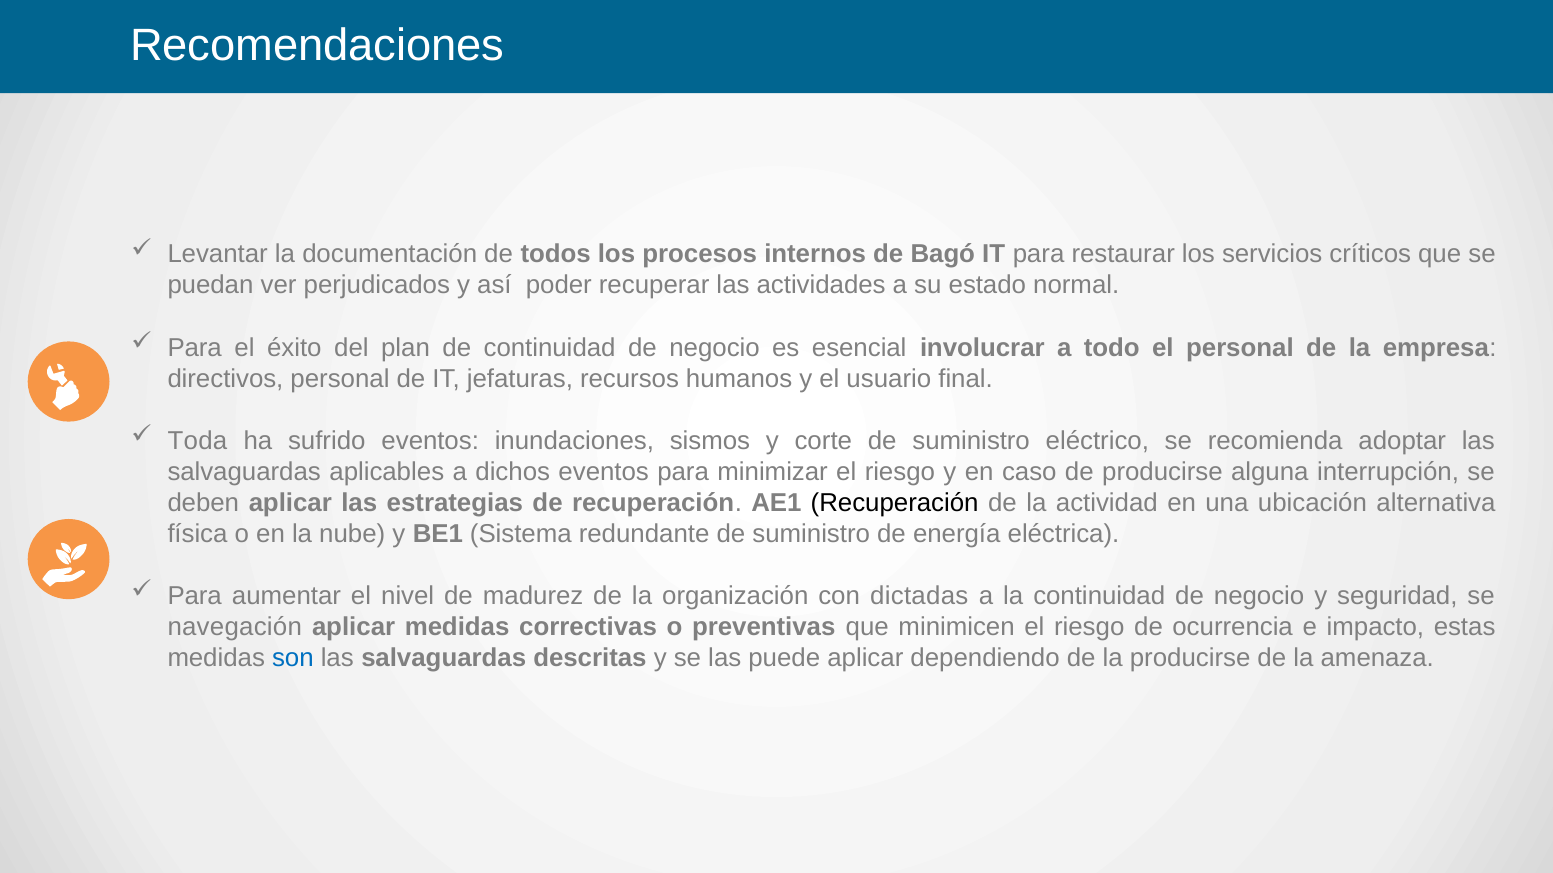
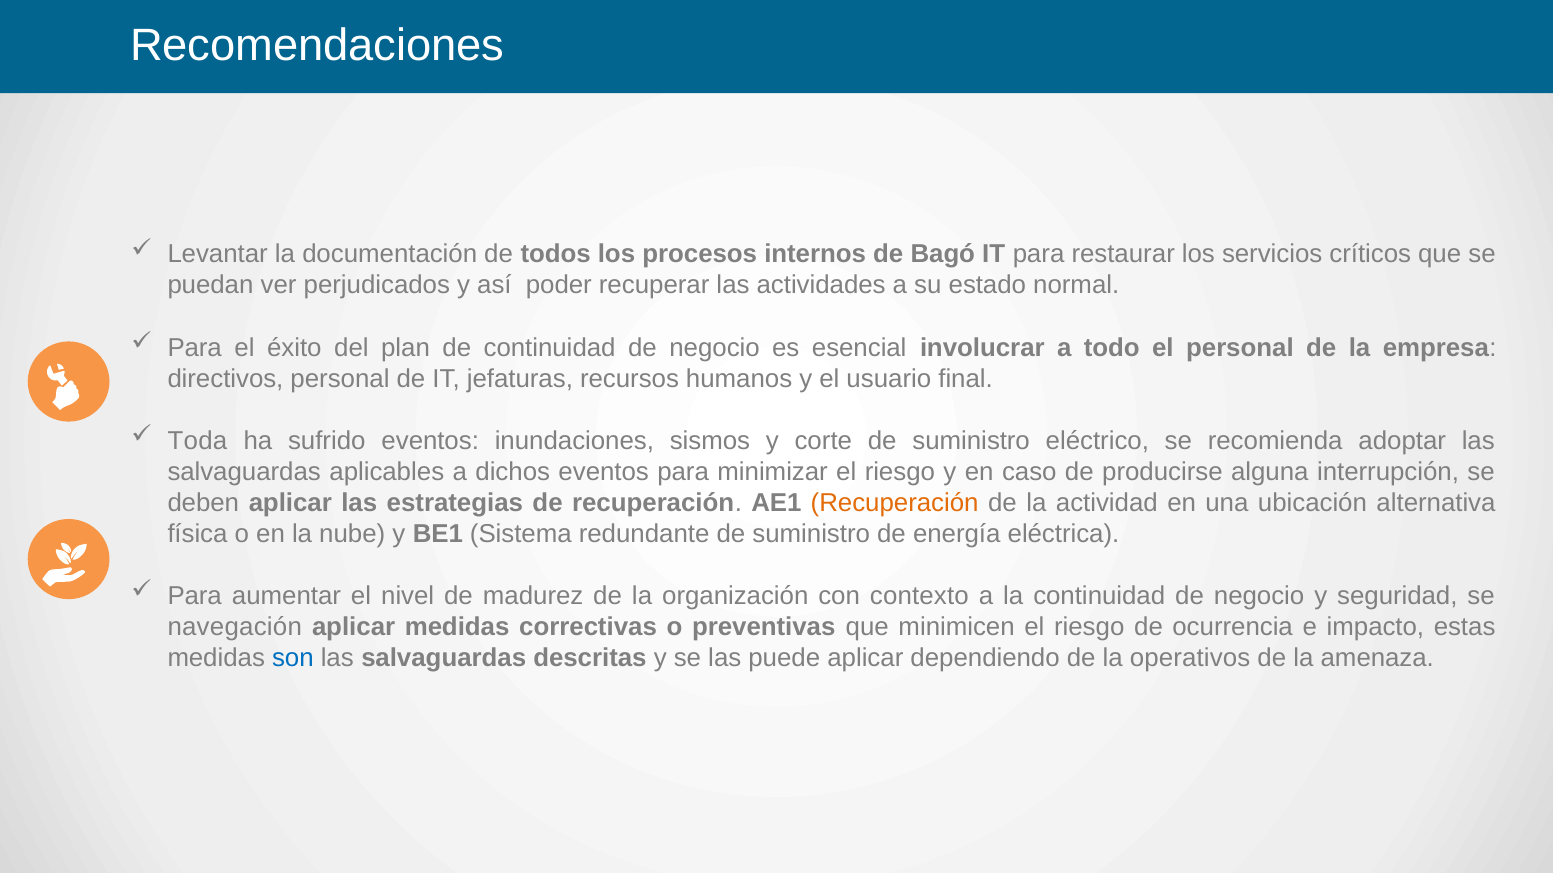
Recuperación colour: black -> orange (895, 503)
dictadas: dictadas -> contexto (919, 596)
la producirse: producirse -> operativos (1190, 658)
